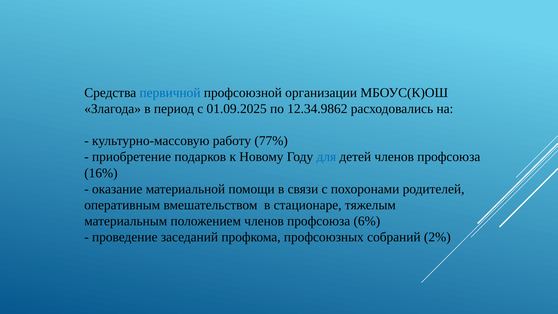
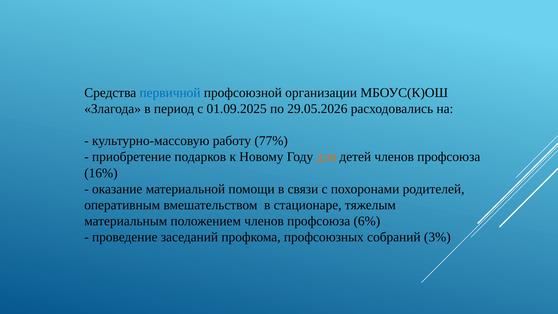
12.34.9862: 12.34.9862 -> 29.05.2026 (317, 109)
для colour: blue -> orange (326, 157)
2%: 2% -> 3% (437, 237)
